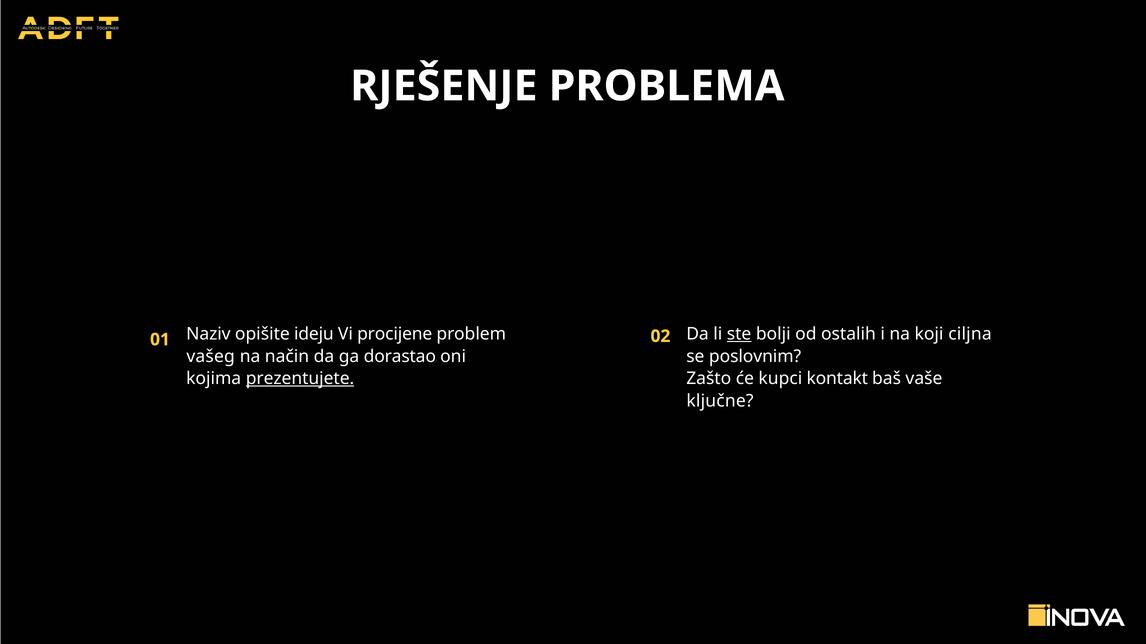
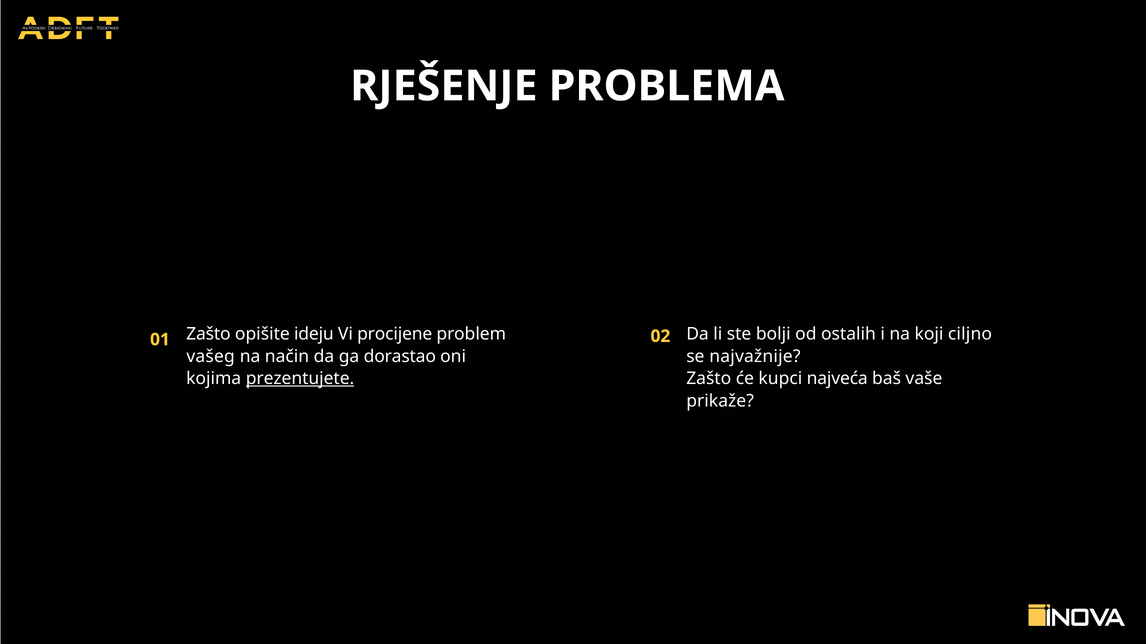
Naziv: Naziv -> Zašto (208, 334)
ste underline: present -> none (739, 334)
ciljna: ciljna -> ciljno (970, 334)
poslovnim: poslovnim -> najvažnije (755, 357)
kontakt: kontakt -> najveća (837, 379)
ključne: ključne -> prikaže (720, 401)
